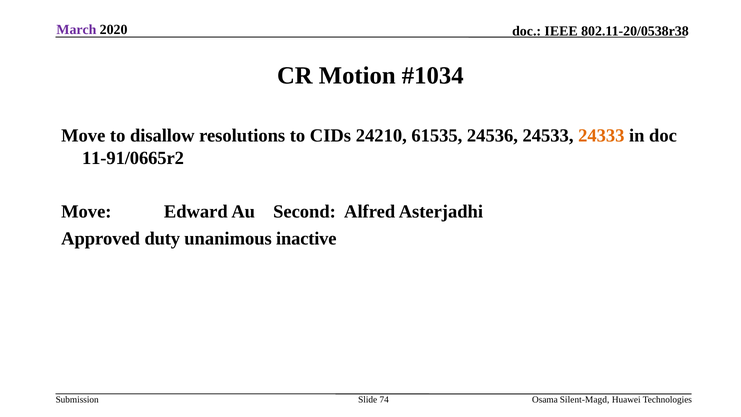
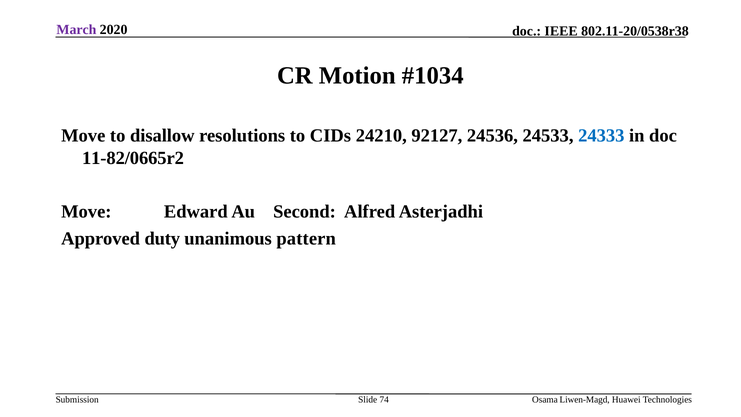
61535: 61535 -> 92127 (437, 136)
24333 colour: orange -> blue (601, 136)
11-91/0665r2: 11-91/0665r2 -> 11-82/0665r2 (133, 158)
inactive: inactive -> pattern (306, 238)
Silent-Magd: Silent-Magd -> Liwen-Magd (585, 400)
